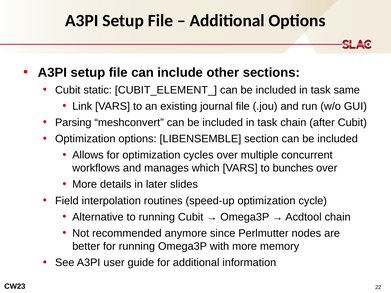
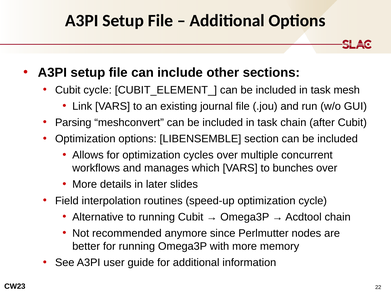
Cubit static: static -> cycle (98, 90)
same: same -> mesh (347, 90)
